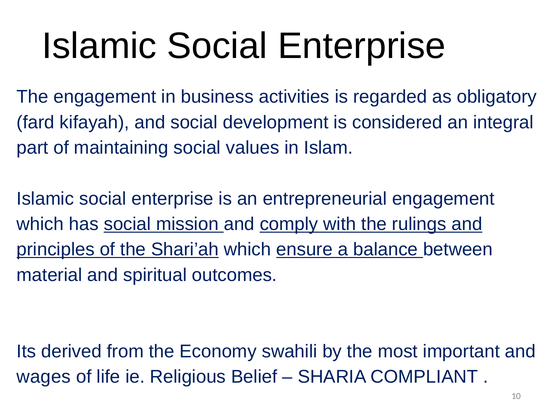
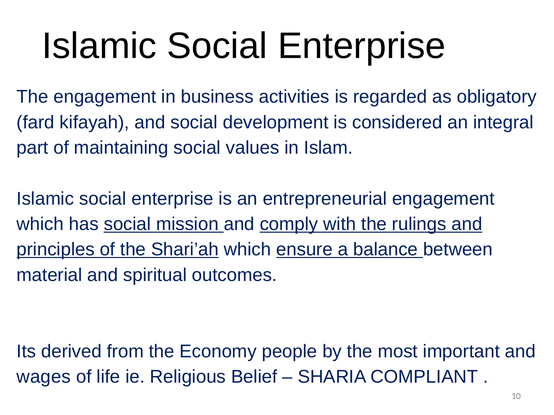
swahili: swahili -> people (289, 352)
